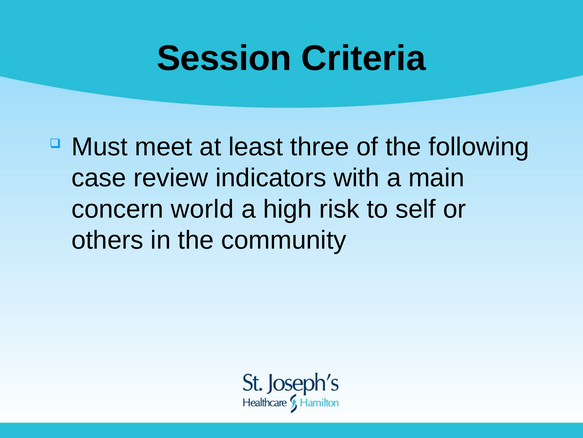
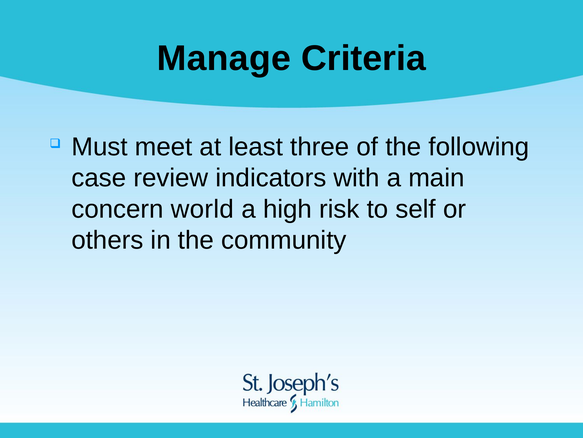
Session: Session -> Manage (224, 58)
